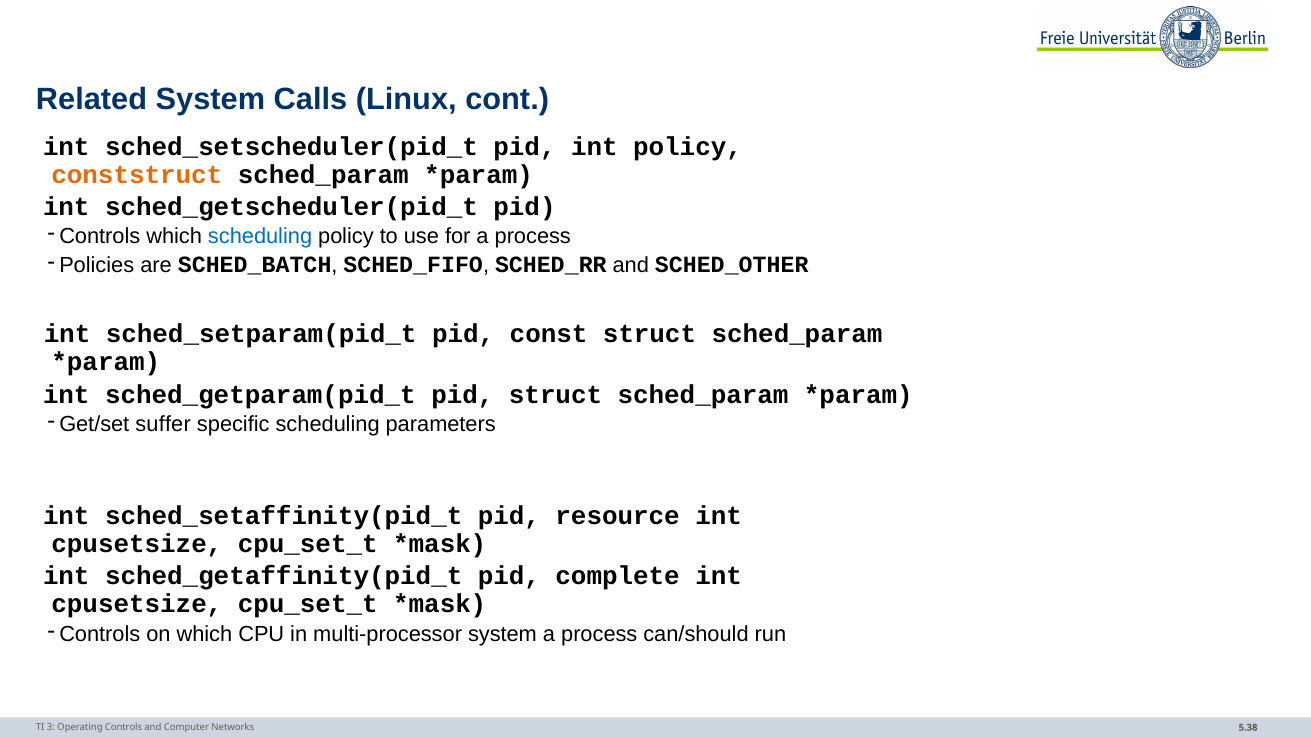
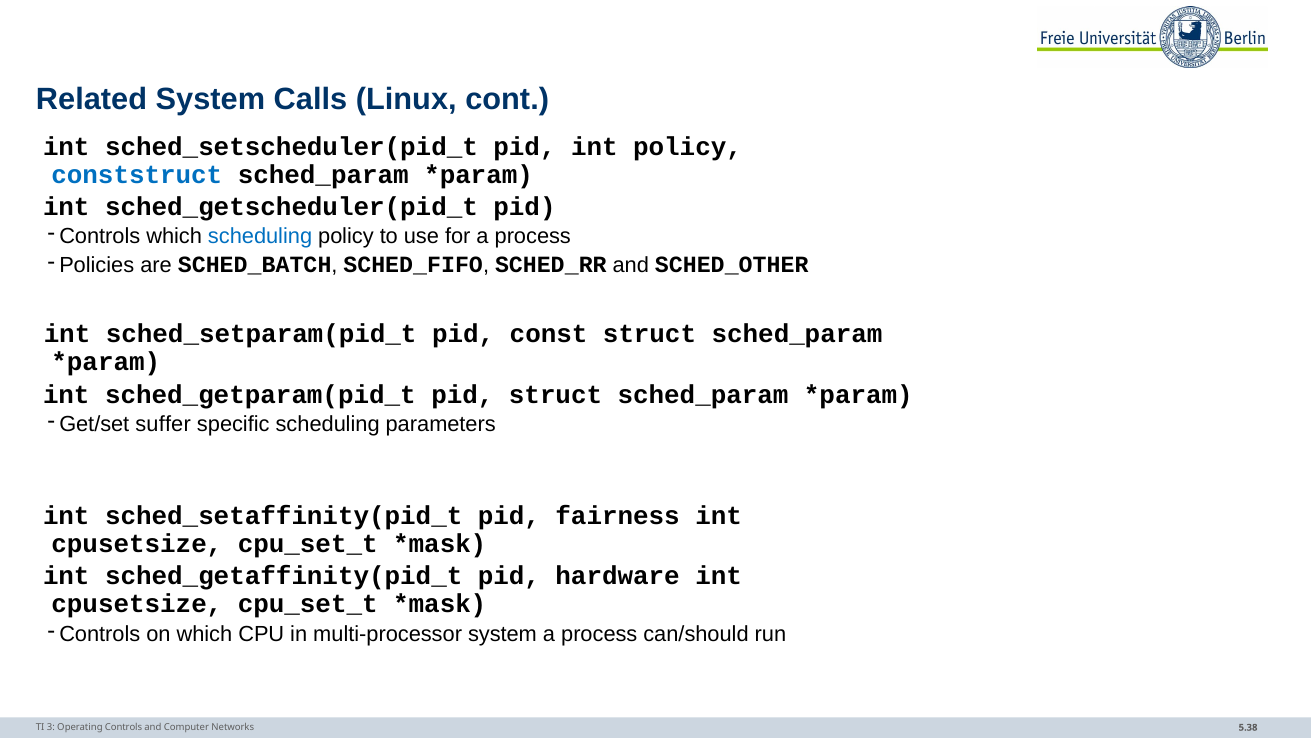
conststruct colour: orange -> blue (137, 174)
resource: resource -> fairness (618, 516)
complete: complete -> hardware (618, 576)
